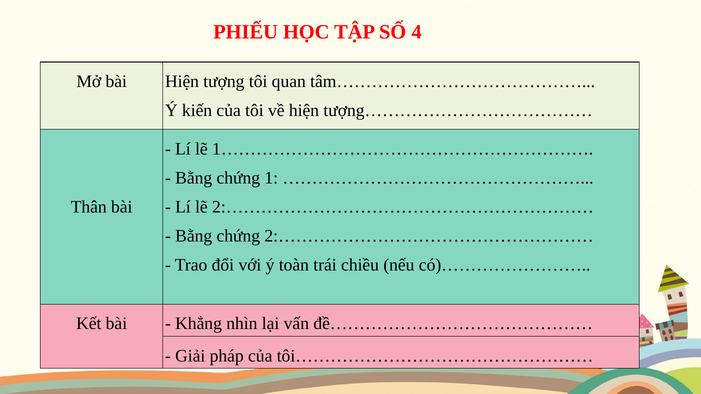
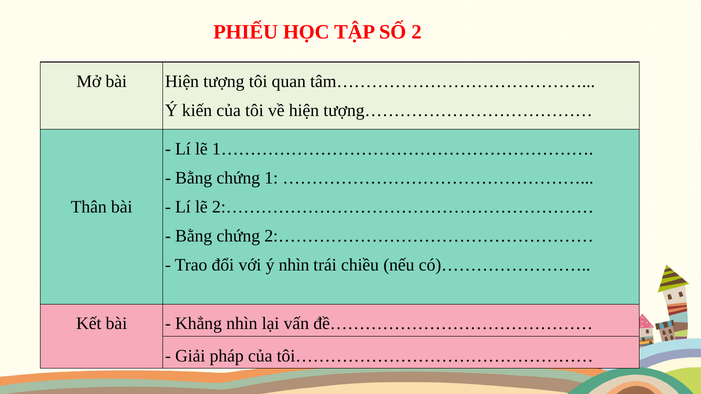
4: 4 -> 2 (416, 32)
ý toàn: toàn -> nhìn (294, 265)
